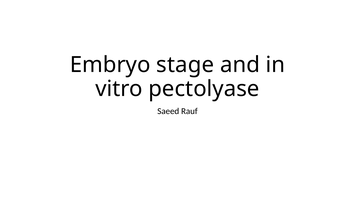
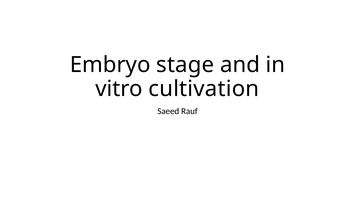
pectolyase: pectolyase -> cultivation (204, 89)
